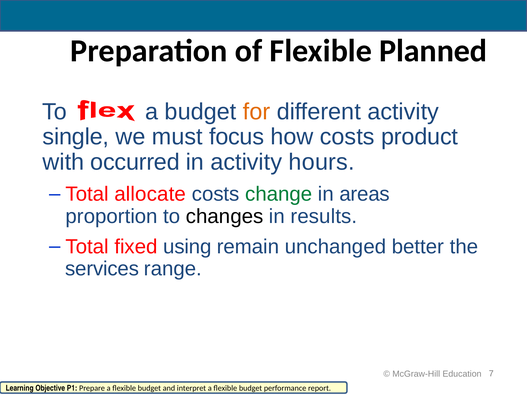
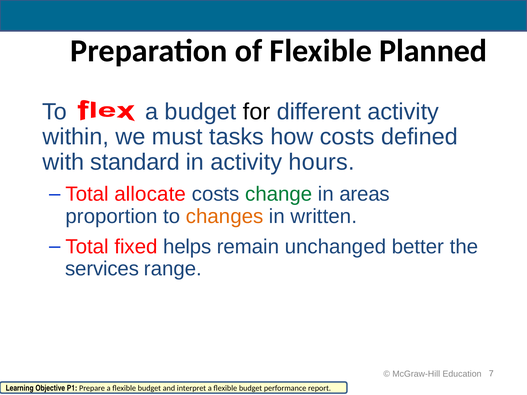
for colour: orange -> black (257, 112)
single: single -> within (76, 137)
focus: focus -> tasks (237, 137)
product: product -> defined (420, 137)
occurred: occurred -> standard (135, 162)
changes colour: black -> orange (225, 216)
results: results -> written (324, 216)
using: using -> helps (187, 247)
